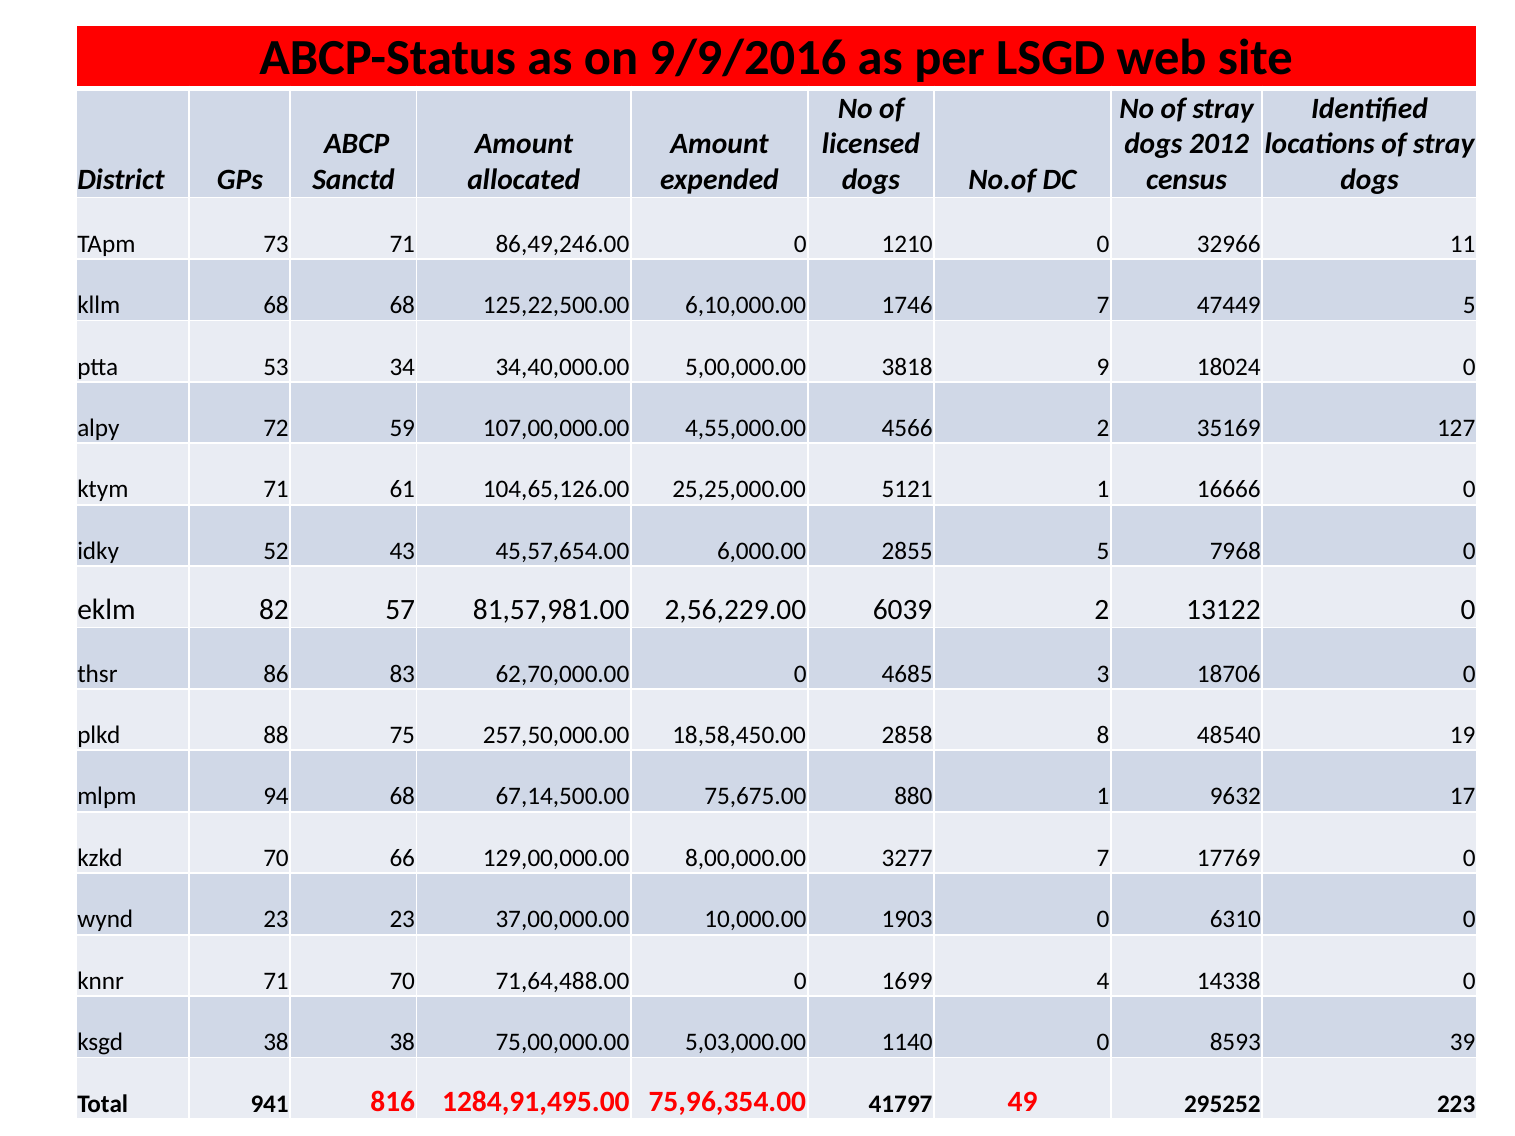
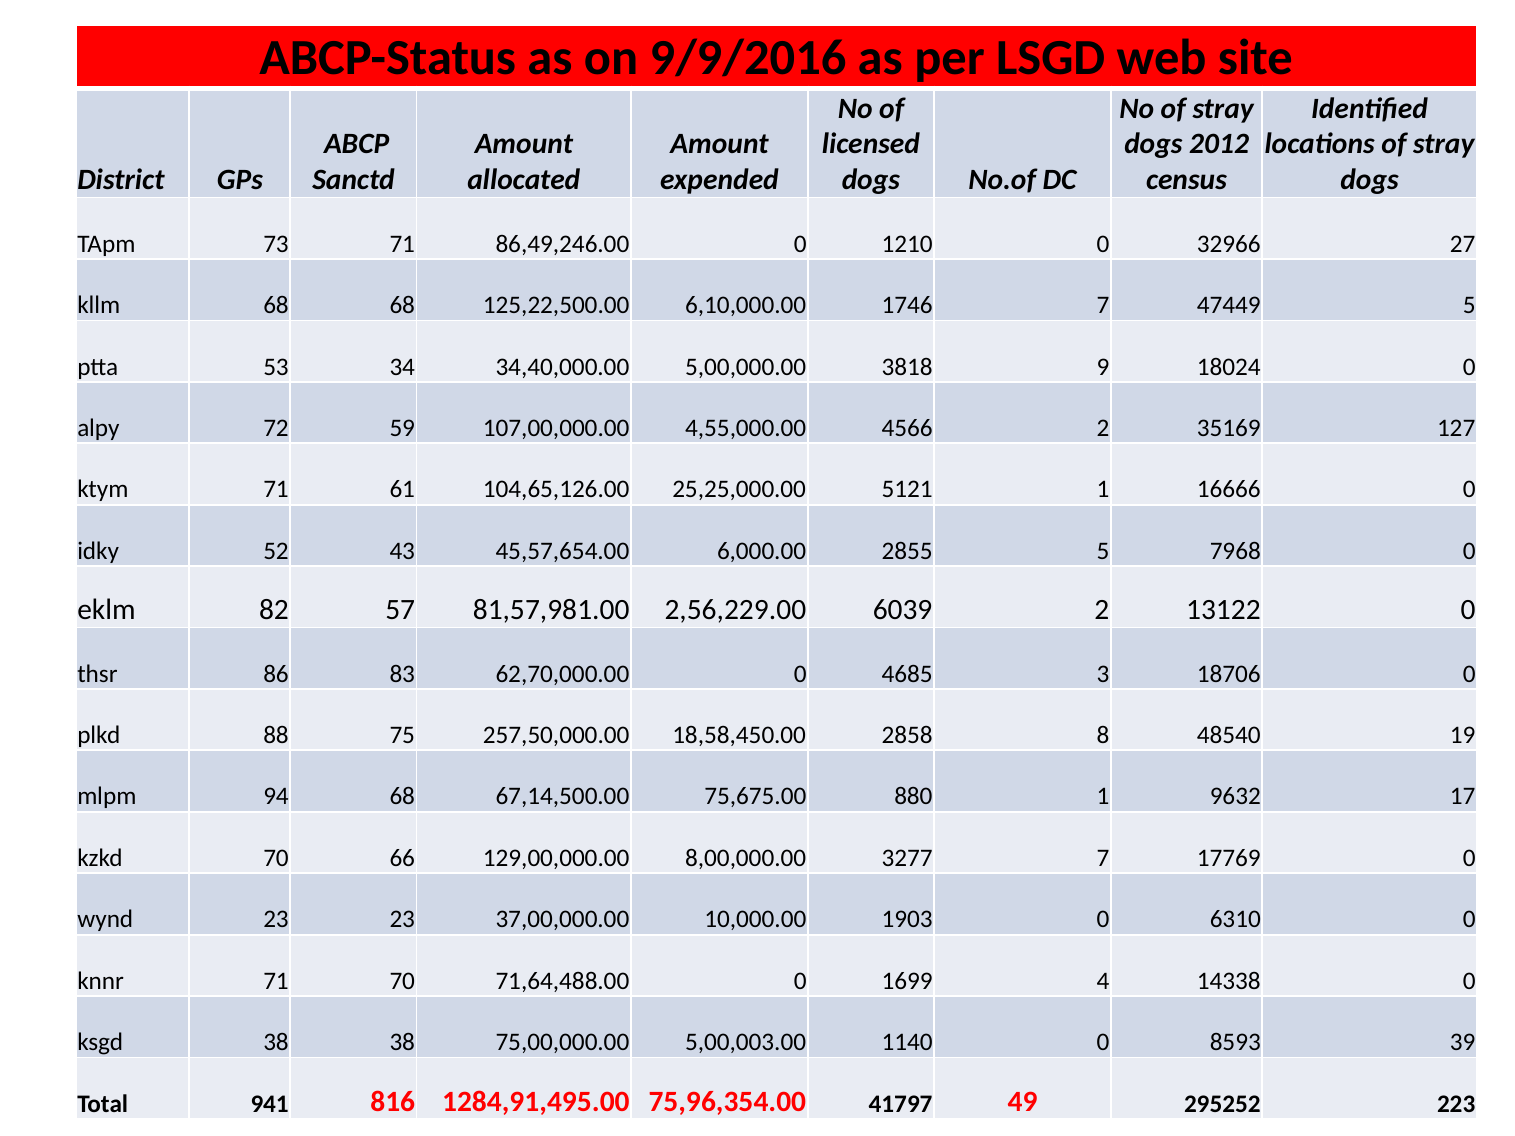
11: 11 -> 27 (1463, 244)
5,03,000.00: 5,03,000.00 -> 5,00,003.00 (746, 1043)
